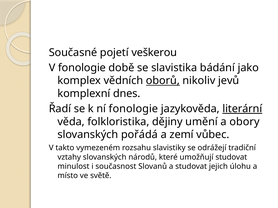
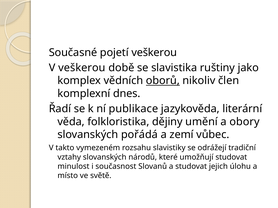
V fonologie: fonologie -> veškerou (82, 68)
bádání: bádání -> ruštiny (217, 68)
jevů: jevů -> člen (229, 81)
ní fonologie: fonologie -> publikace (133, 109)
literární underline: present -> none (242, 109)
